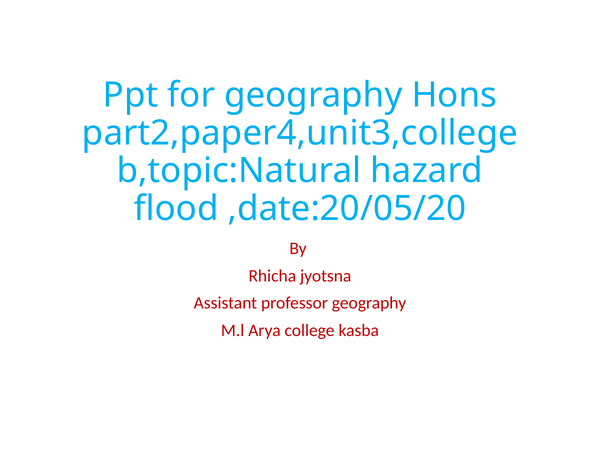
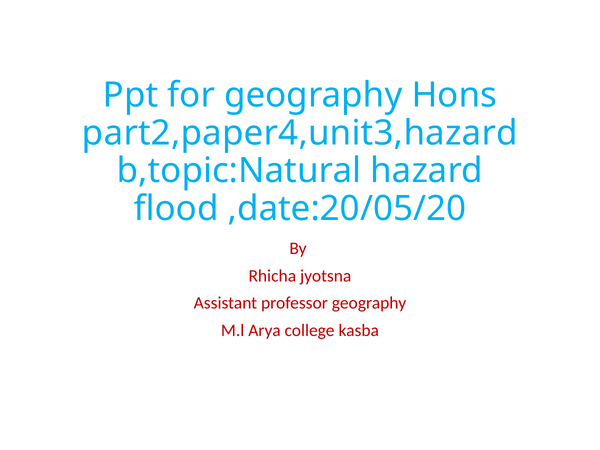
part2,paper4,unit3,college: part2,paper4,unit3,college -> part2,paper4,unit3,hazard (300, 133)
